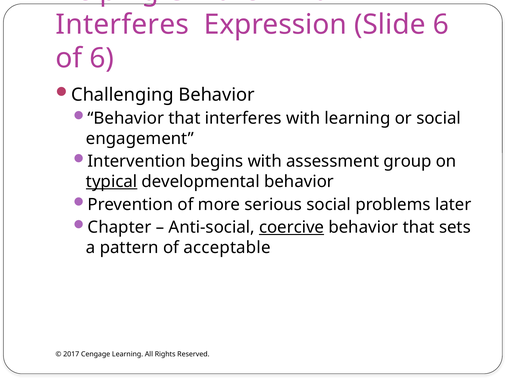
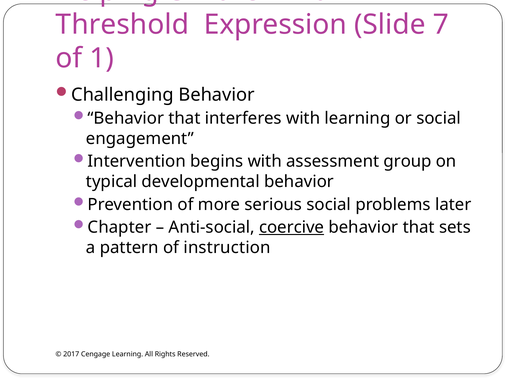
Interferes: Interferes -> Threshold (122, 25)
Slide 6: 6 -> 7 (441, 25)
of 6: 6 -> 1 (102, 58)
typical underline: present -> none (112, 182)
acceptable: acceptable -> instruction (227, 248)
